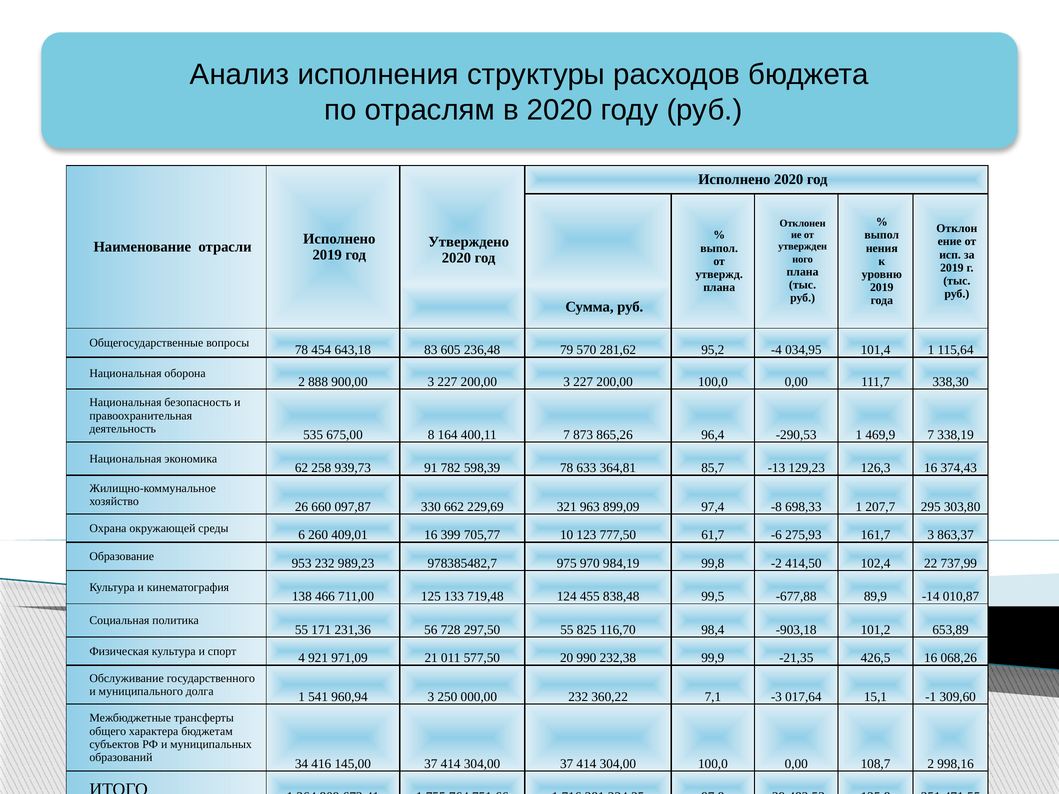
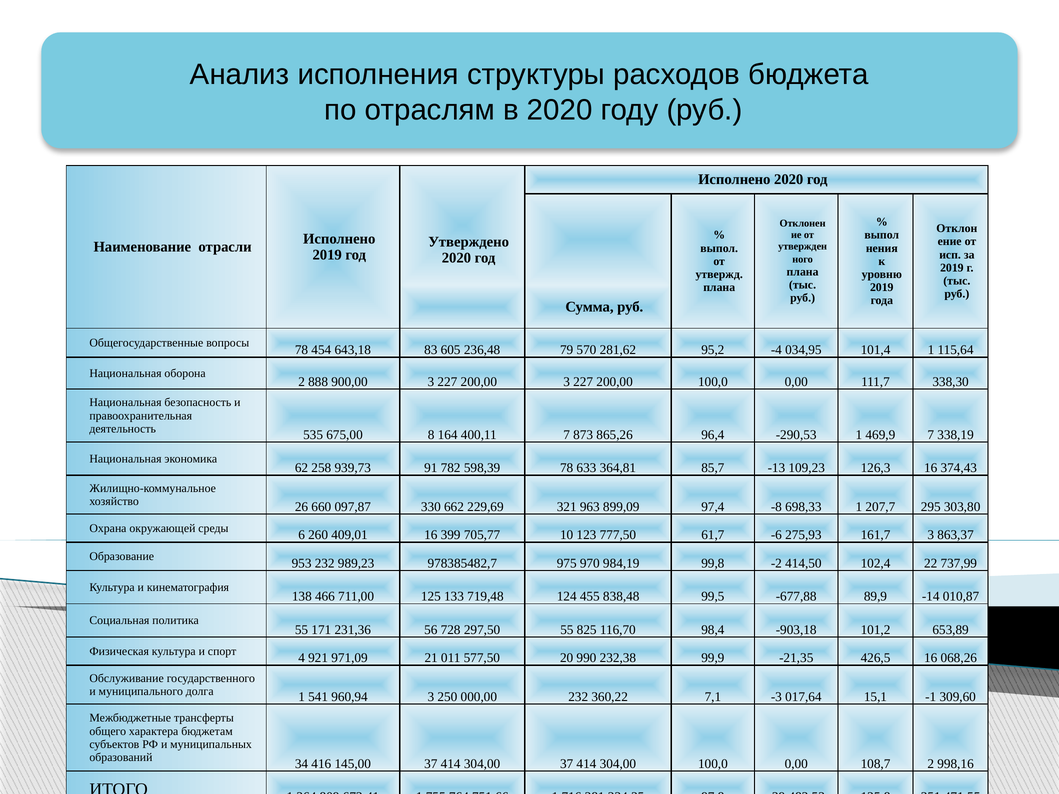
129,23: 129,23 -> 109,23 (807, 468)
